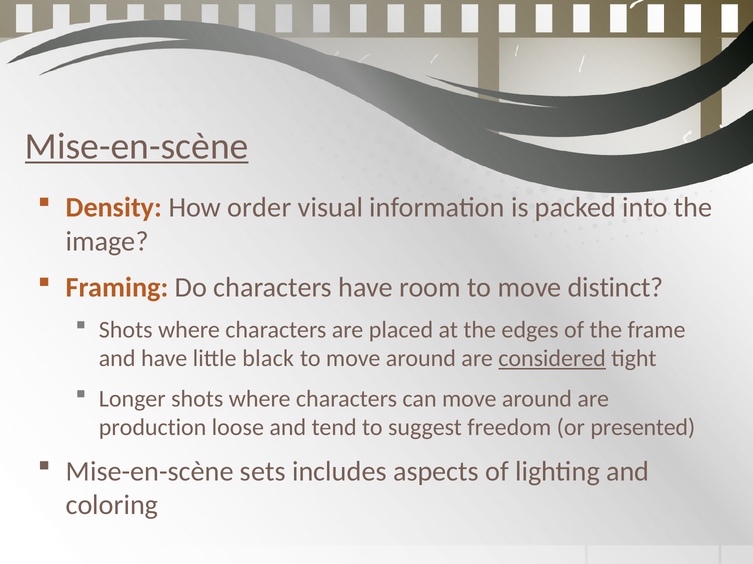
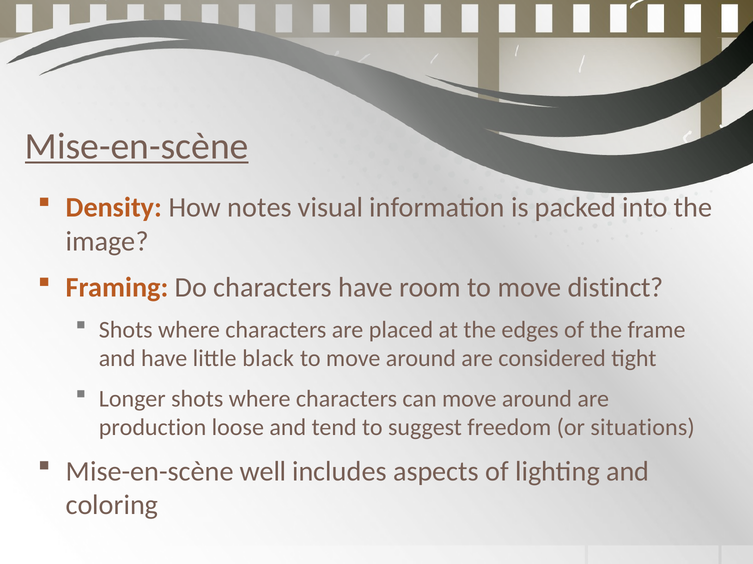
order: order -> notes (260, 208)
considered underline: present -> none (552, 359)
presented: presented -> situations (643, 428)
sets: sets -> well (263, 472)
